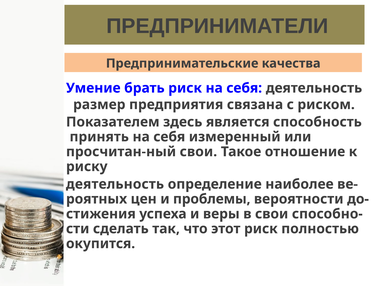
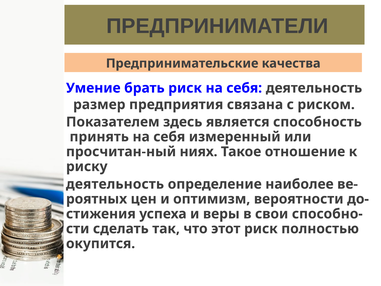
просчитан-ный свои: свои -> ниях (199, 152)
проблемы: проблемы -> оптимизм (212, 199)
